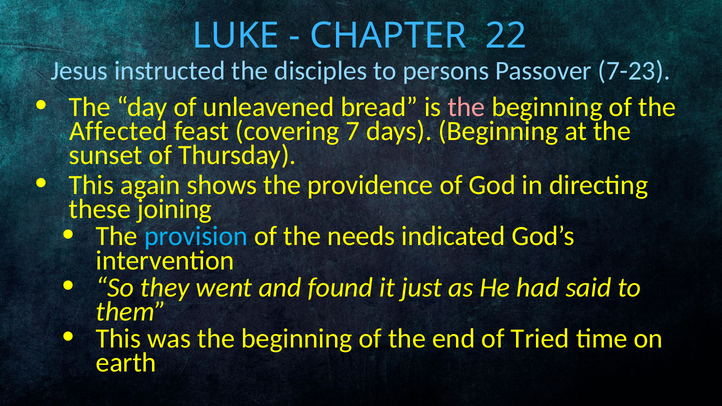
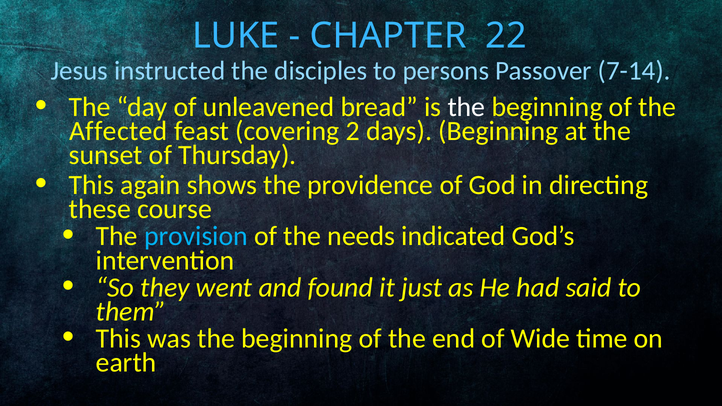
7-23: 7-23 -> 7-14 (634, 71)
the colour: pink -> white (466, 107)
7: 7 -> 2 (353, 131)
joining: joining -> course (175, 209)
Tried: Tried -> Wide (540, 339)
